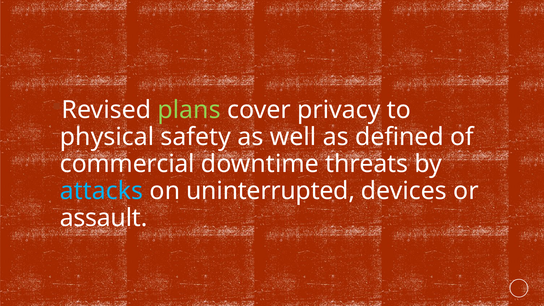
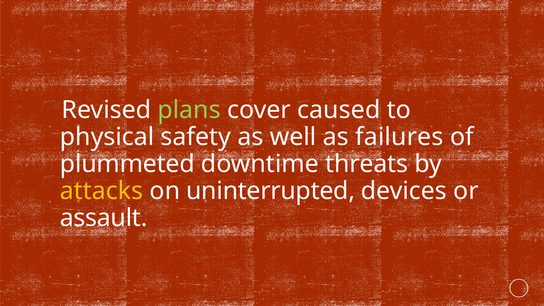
privacy: privacy -> caused (339, 110)
defined: defined -> failures (399, 137)
commercial: commercial -> plummeted (127, 164)
attacks colour: light blue -> yellow (102, 191)
